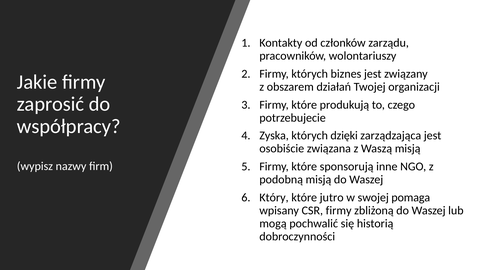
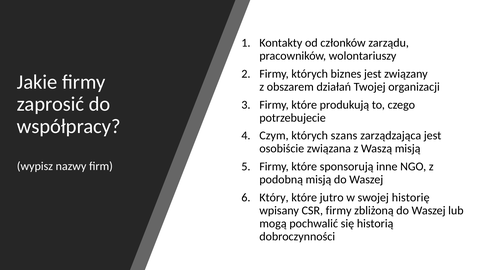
Zyska: Zyska -> Czym (274, 136)
dzięki: dzięki -> szans (344, 136)
pomaga: pomaga -> historię (411, 198)
